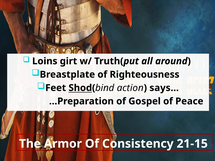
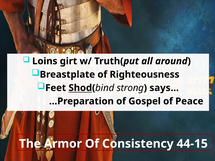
action: action -> strong (130, 88)
21-15: 21-15 -> 44-15 (192, 144)
